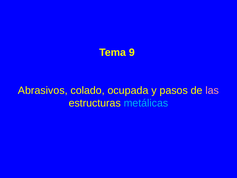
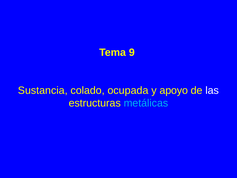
Abrasivos: Abrasivos -> Sustancia (43, 90)
pasos: pasos -> apoyo (174, 90)
las colour: pink -> white (212, 90)
